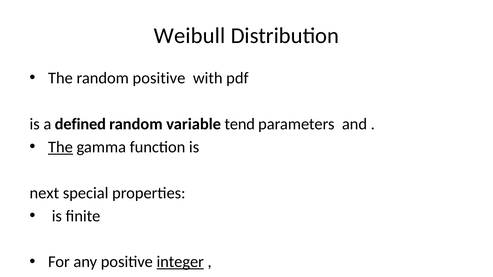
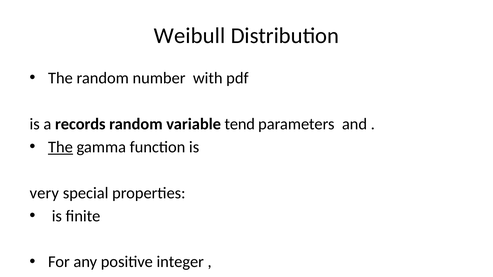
random positive: positive -> number (159, 78)
defined: defined -> records (80, 124)
next: next -> very (44, 193)
integer underline: present -> none (180, 262)
